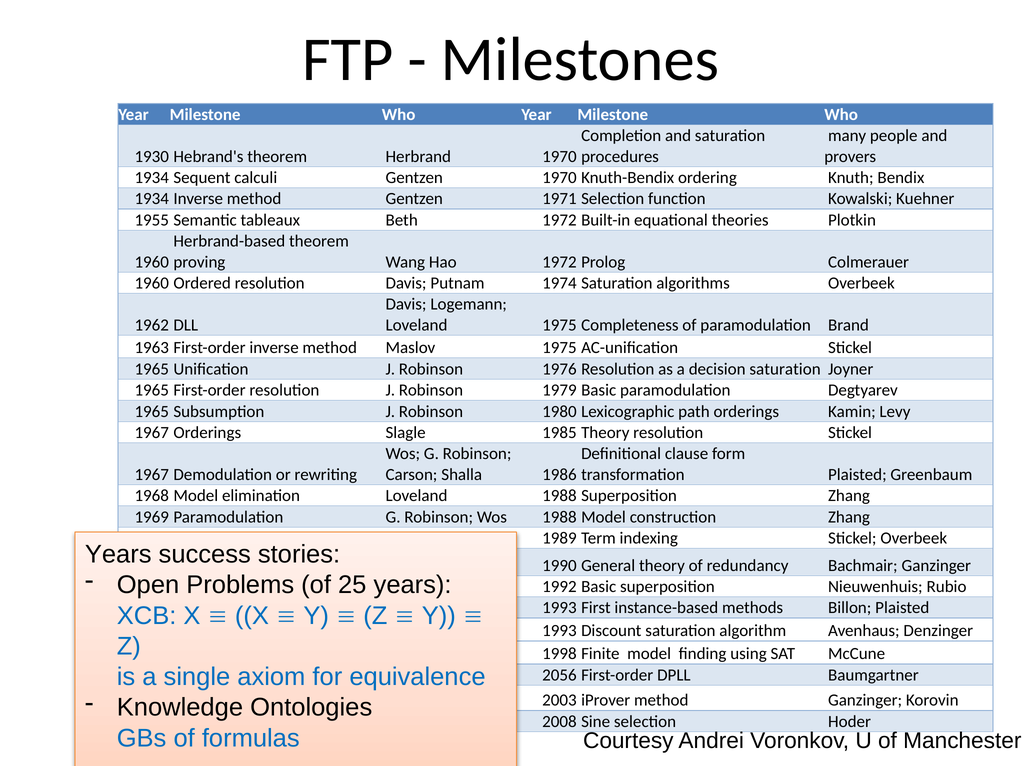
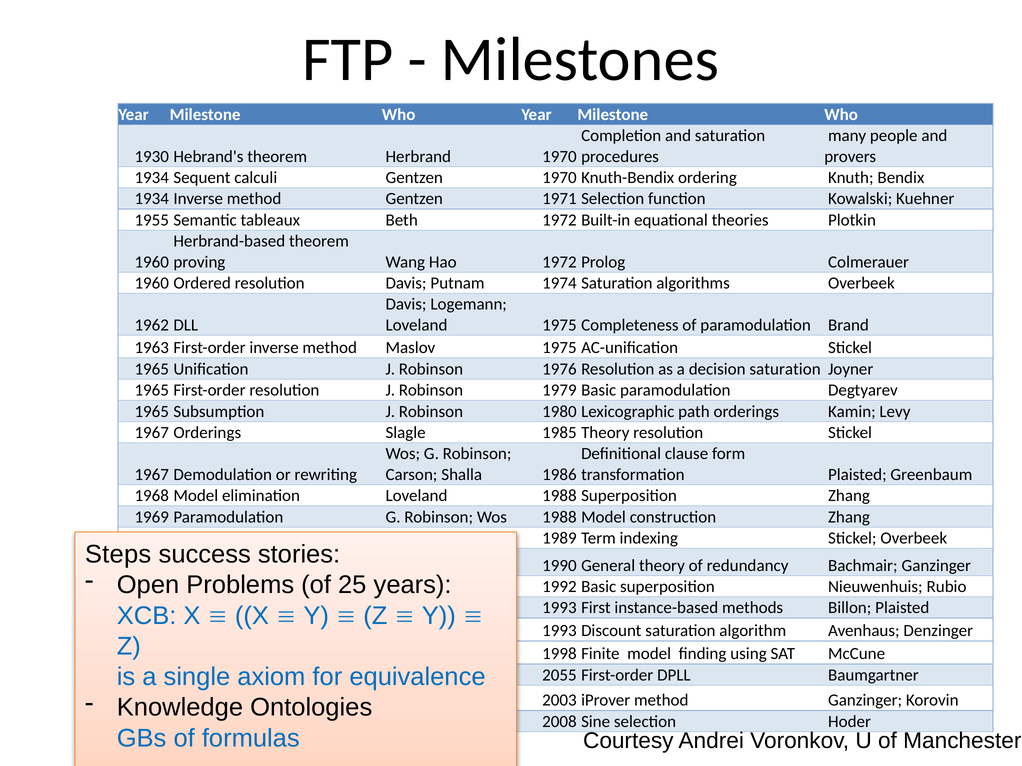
Years: Years -> Steps (118, 555)
2056: 2056 -> 2055 (559, 676)
